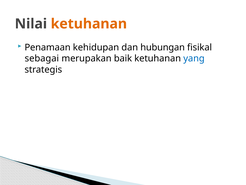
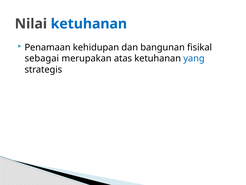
ketuhanan colour: orange -> blue (89, 24)
hubungan: hubungan -> bangunan (163, 47)
baik: baik -> atas (123, 58)
